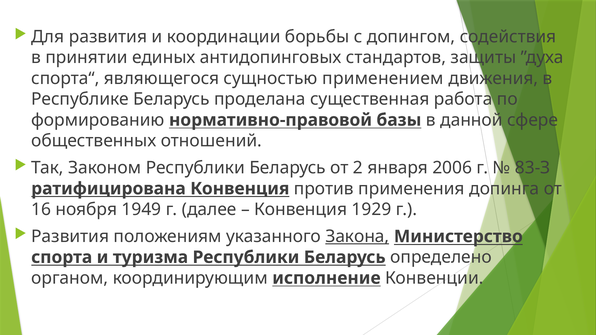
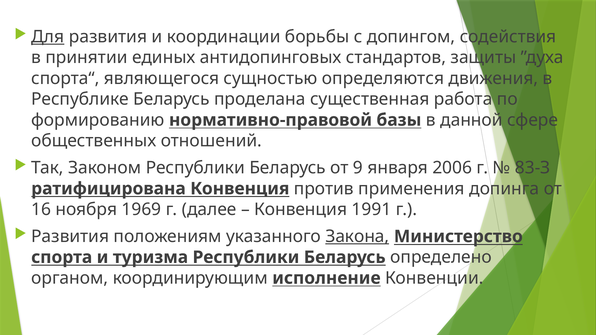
Для underline: none -> present (48, 37)
применением: применением -> определяются (383, 78)
2: 2 -> 9 (358, 168)
1949: 1949 -> 1969 (141, 210)
1929: 1929 -> 1991 (371, 210)
